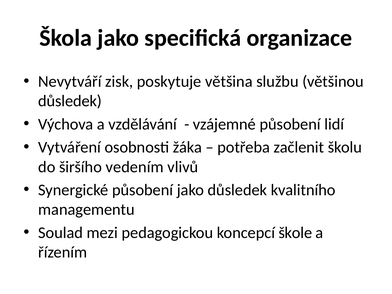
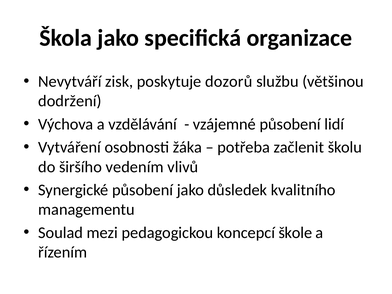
většina: většina -> dozorů (229, 82)
důsledek: důsledek -> dodržení (70, 101)
